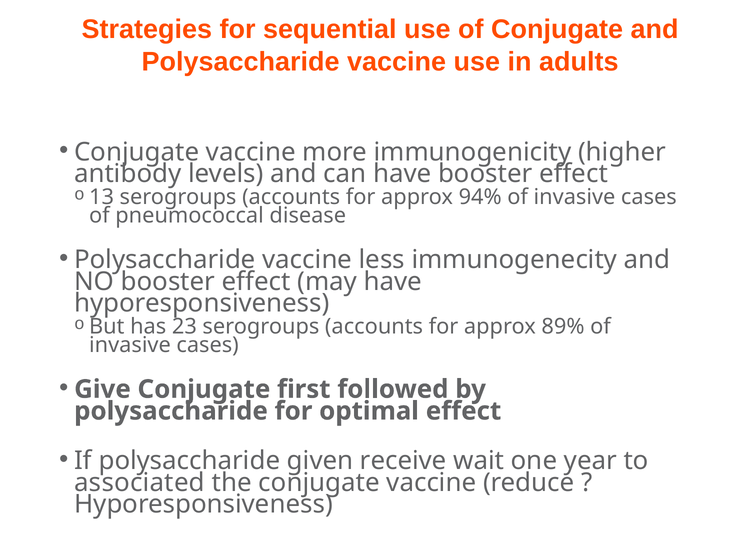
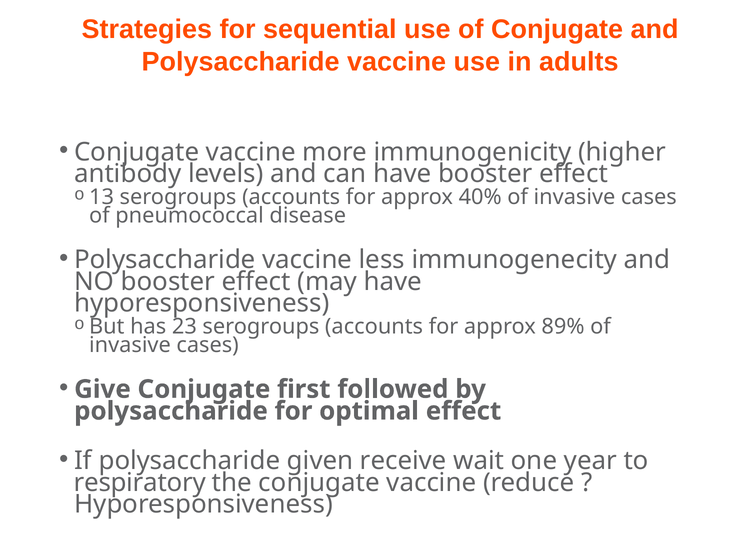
94%: 94% -> 40% (480, 197)
associated: associated -> respiratory (140, 483)
